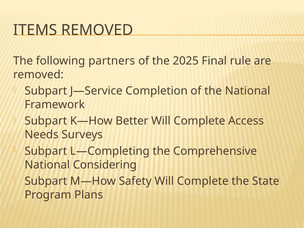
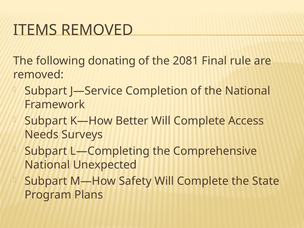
partners: partners -> donating (112, 61)
2025: 2025 -> 2081 (186, 61)
Considering: Considering -> Unexpected (105, 165)
